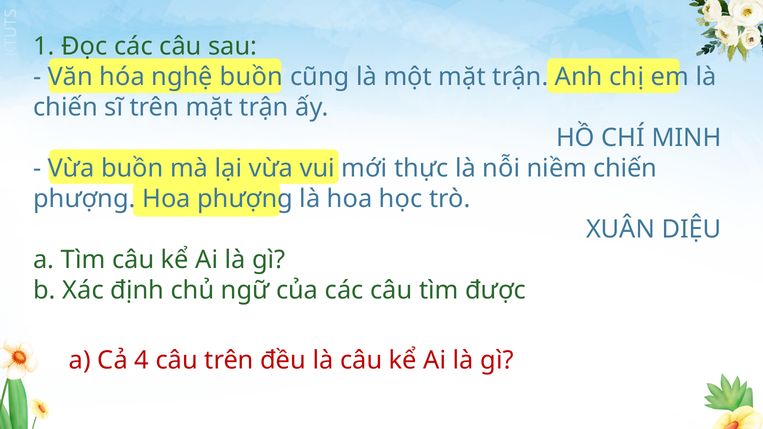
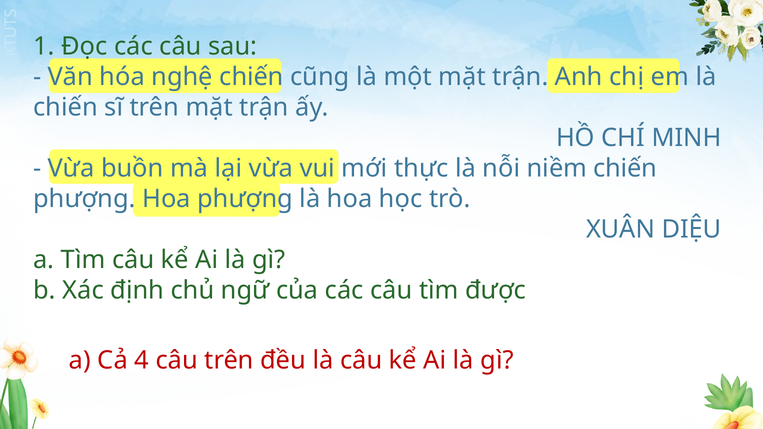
nghệ buồn: buồn -> chiến (252, 77)
